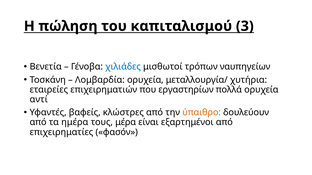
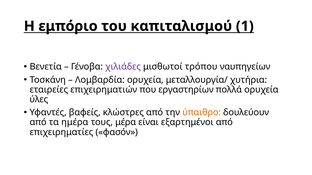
πώληση: πώληση -> εμπόριο (68, 26)
3: 3 -> 1 (245, 26)
χιλιάδες colour: blue -> purple (123, 67)
τρόπων: τρόπων -> τρόπου (201, 67)
αντί: αντί -> ύλες (39, 100)
